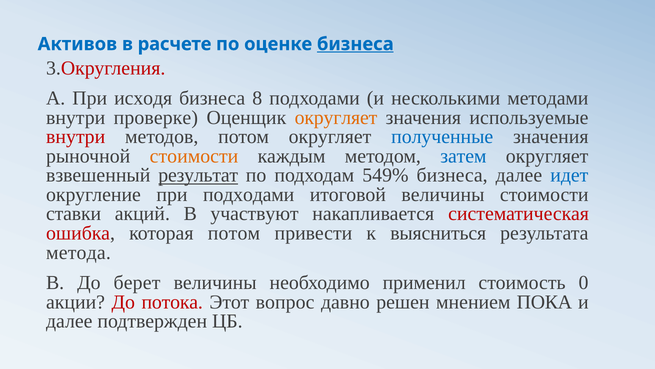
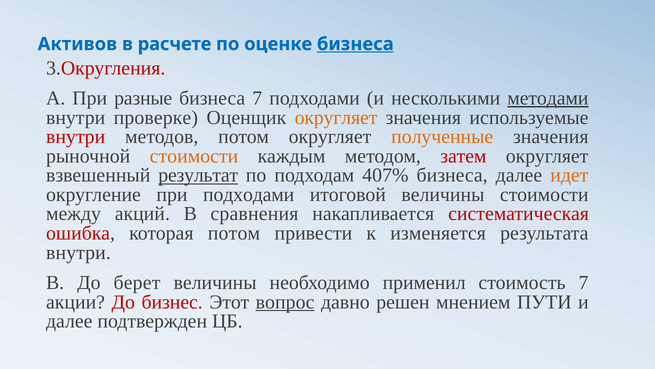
исходя: исходя -> разные (143, 98)
бизнеса 8: 8 -> 7 (257, 98)
методами underline: none -> present (548, 98)
полученные colour: blue -> orange (442, 137)
затем colour: blue -> red (463, 156)
549%: 549% -> 407% (385, 175)
идет colour: blue -> orange (569, 175)
ставки: ставки -> между (74, 214)
участвуют: участвуют -> сравнения (254, 214)
выясниться: выясниться -> изменяется (438, 233)
метода: метода -> внутри (78, 252)
стоимость 0: 0 -> 7 (583, 282)
потока: потока -> бизнес (172, 302)
вопрос underline: none -> present (285, 302)
ПОКА: ПОКА -> ПУТИ (544, 302)
